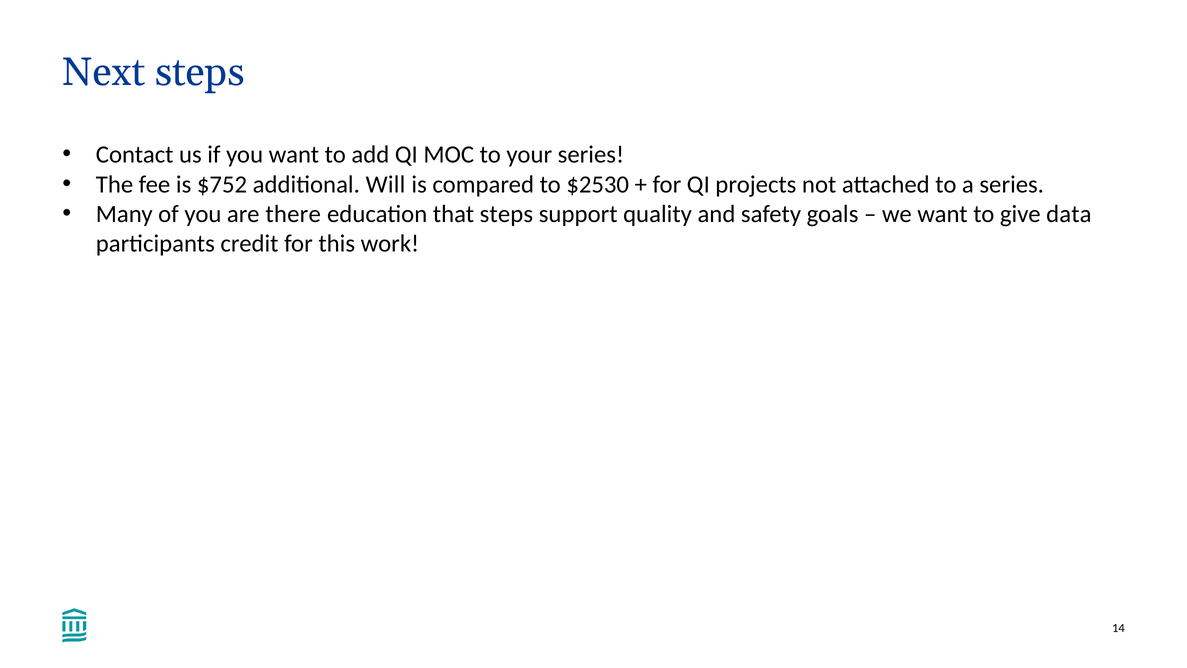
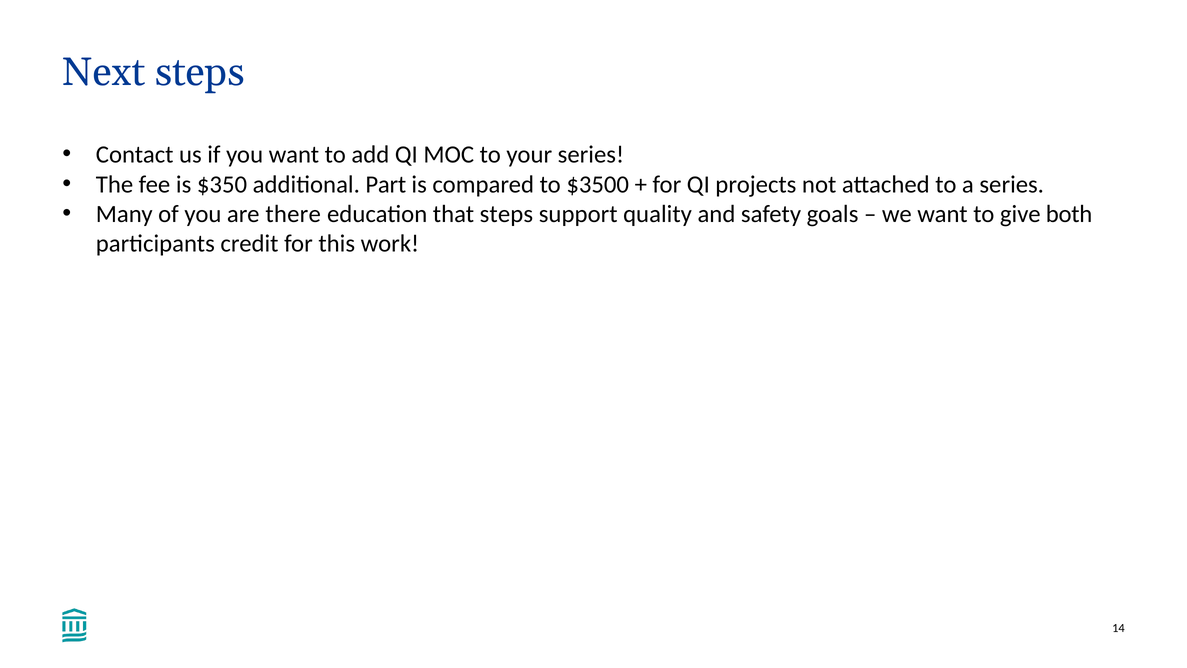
$752: $752 -> $350 (222, 184)
Will: Will -> Part (386, 184)
$2530: $2530 -> $3500 (598, 184)
data: data -> both (1069, 214)
